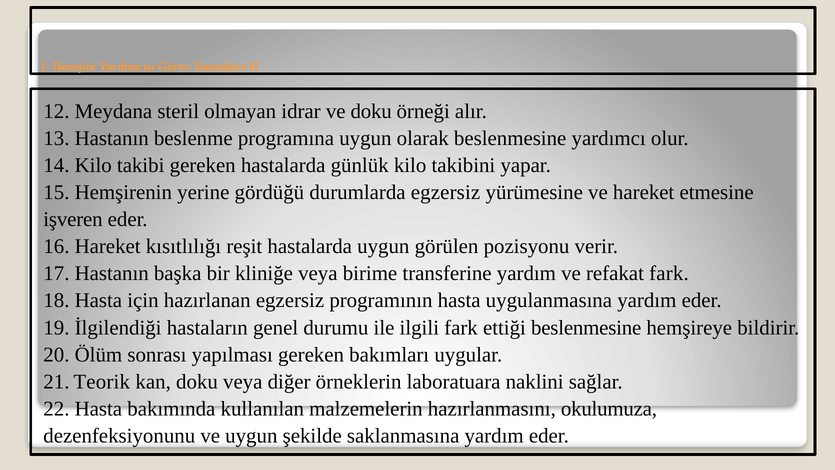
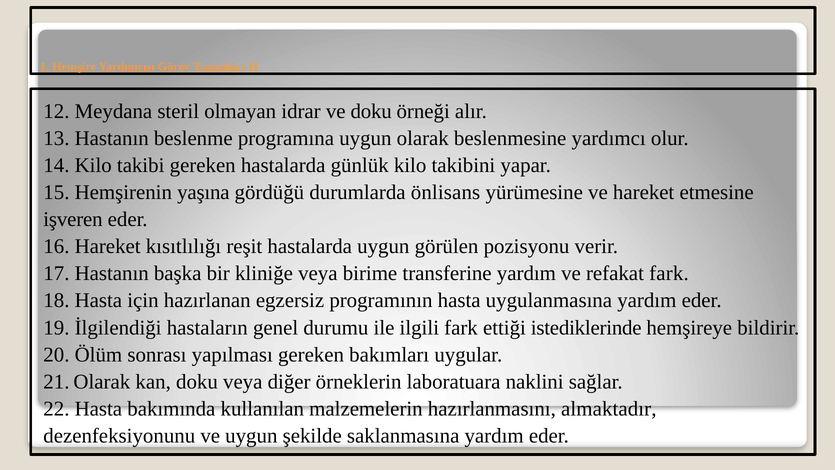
yerine: yerine -> yaşına (203, 192)
durumlarda egzersiz: egzersiz -> önlisans (446, 192)
ettiği beslenmesine: beslenmesine -> istediklerinde (586, 327)
21 Teorik: Teorik -> Olarak (102, 382)
okulumuza: okulumuza -> almaktadır (609, 409)
